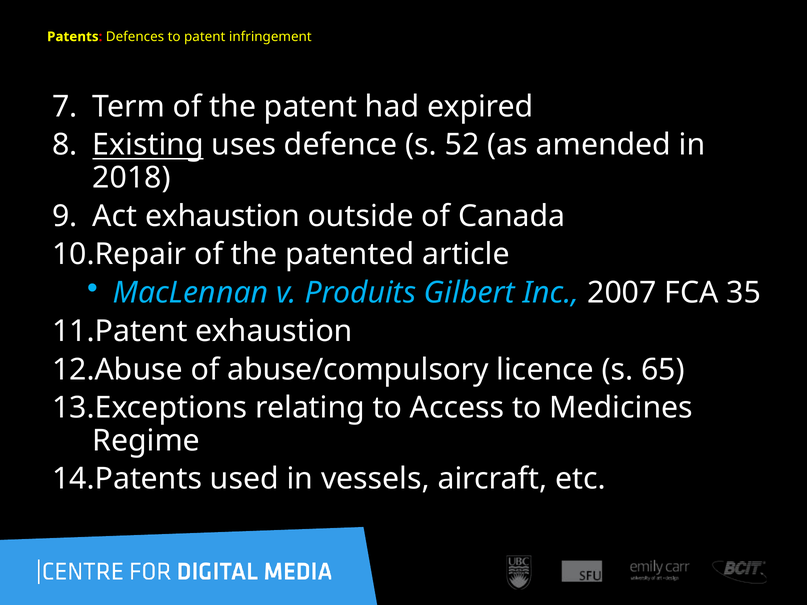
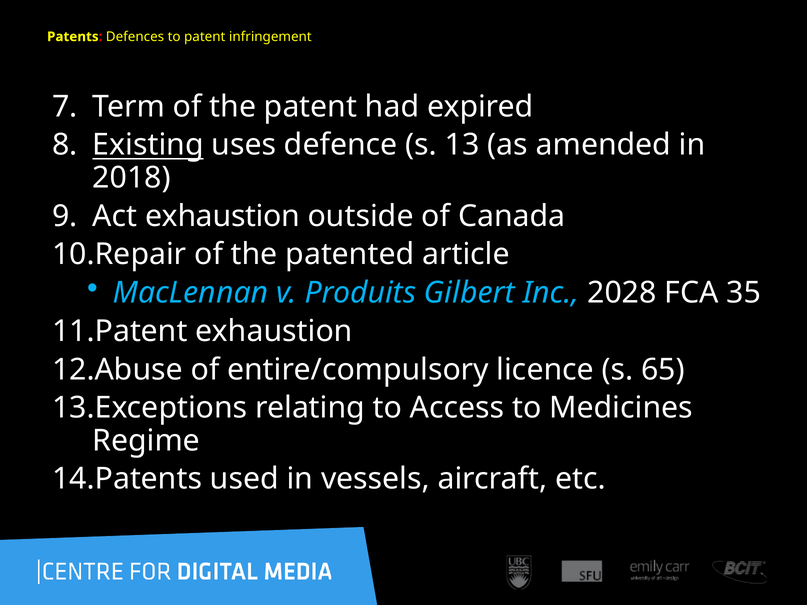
52: 52 -> 13 (462, 145)
2007: 2007 -> 2028 (622, 293)
abuse/compulsory: abuse/compulsory -> entire/compulsory (358, 370)
